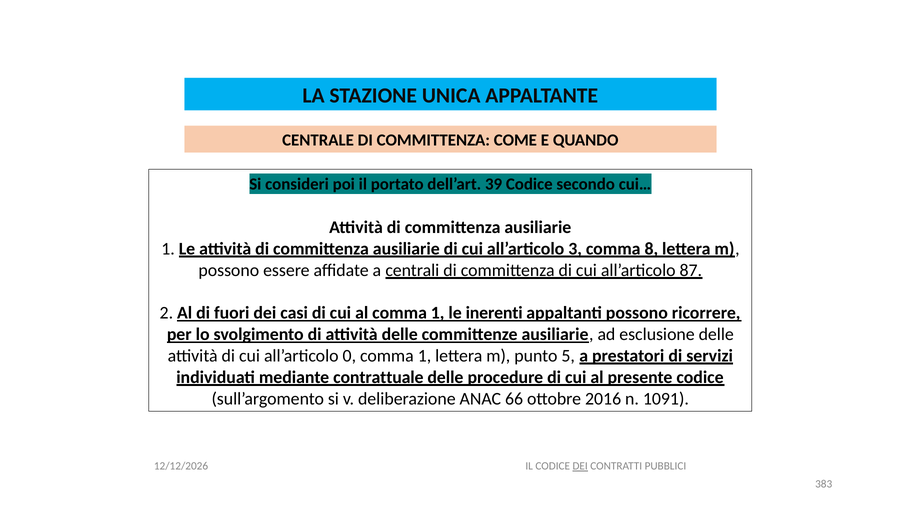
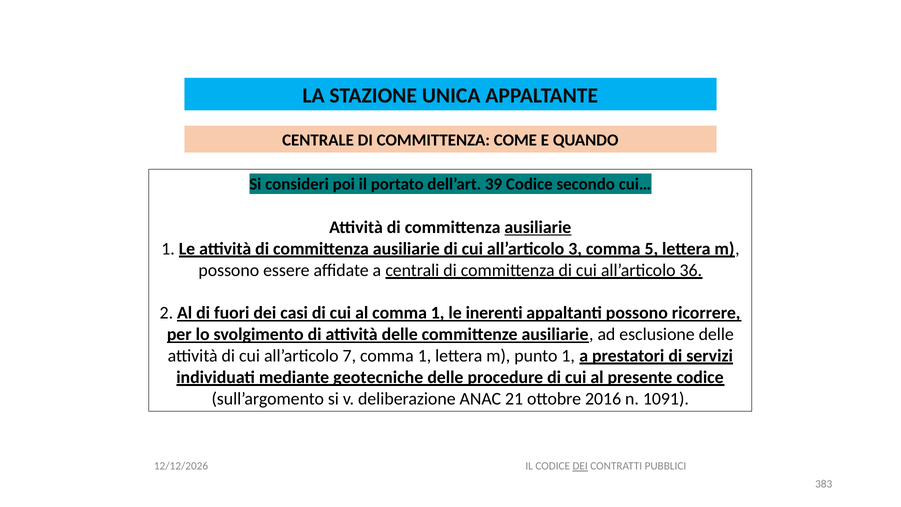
ausiliarie underline: none -> present (538, 227)
8: 8 -> 5 (651, 249)
87: 87 -> 36 (691, 270)
0: 0 -> 7 (349, 356)
punto 5: 5 -> 1 (568, 356)
contrattuale: contrattuale -> geotecniche (378, 377)
66: 66 -> 21 (514, 399)
